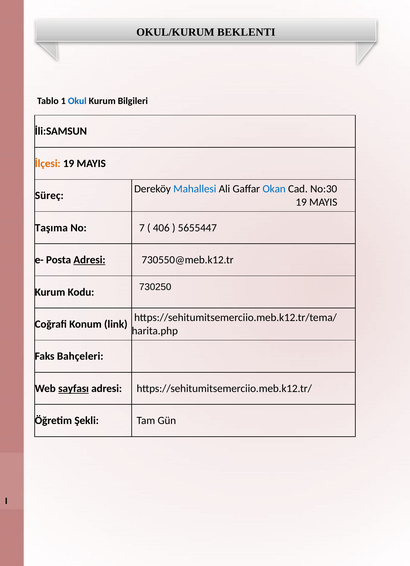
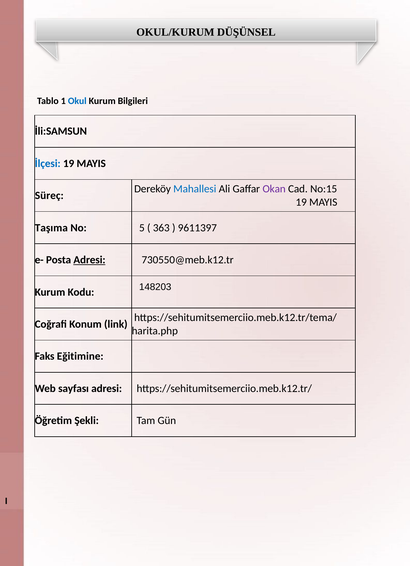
BEKLENTI: BEKLENTI -> DÜŞÜNSEL (246, 32)
İlçesi colour: orange -> blue (48, 164)
Okan colour: blue -> purple (274, 189)
No:30: No:30 -> No:15 (324, 189)
7: 7 -> 5 (142, 228)
406: 406 -> 363 (161, 228)
5655447: 5655447 -> 9611397 (197, 228)
730250: 730250 -> 148203 (155, 287)
Bahçeleri: Bahçeleri -> Eğitimine (80, 356)
sayfası underline: present -> none (74, 389)
